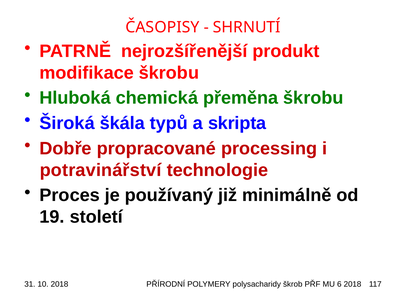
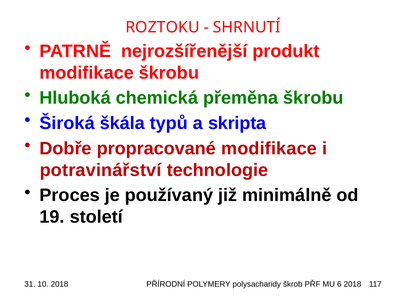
ČASOPISY: ČASOPISY -> ROZTOKU (162, 27)
propracované processing: processing -> modifikace (269, 149)
